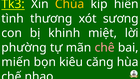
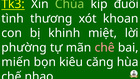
Chúa colour: yellow -> light green (70, 4)
hiền: hiền -> đuối (126, 4)
sương: sương -> khoan (121, 19)
